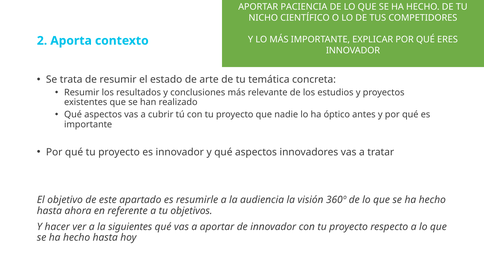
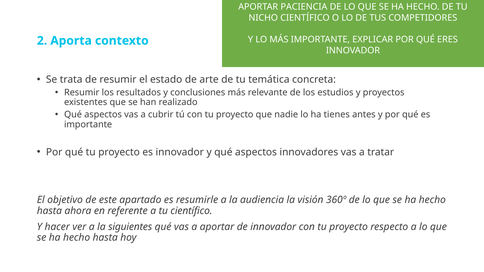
óptico: óptico -> tienes (337, 115)
tu objetivos: objetivos -> científico (191, 211)
